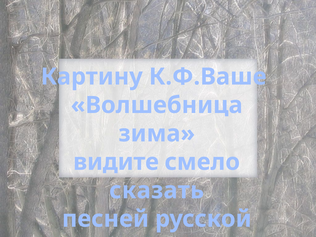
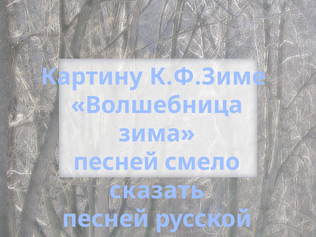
К.Ф.Ваше: К.Ф.Ваше -> К.Ф.Зиме (208, 77)
видите: видите -> песней (116, 162)
